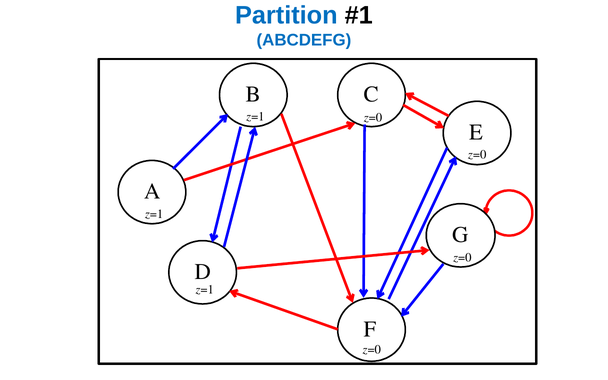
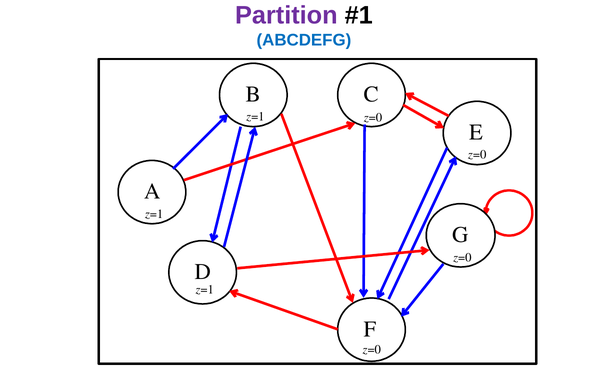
Partition colour: blue -> purple (286, 15)
